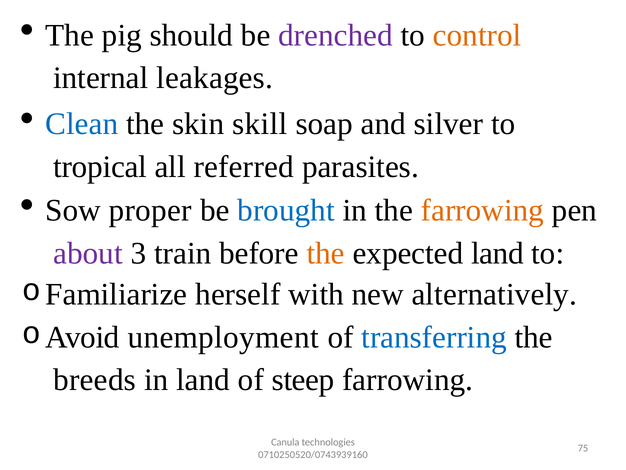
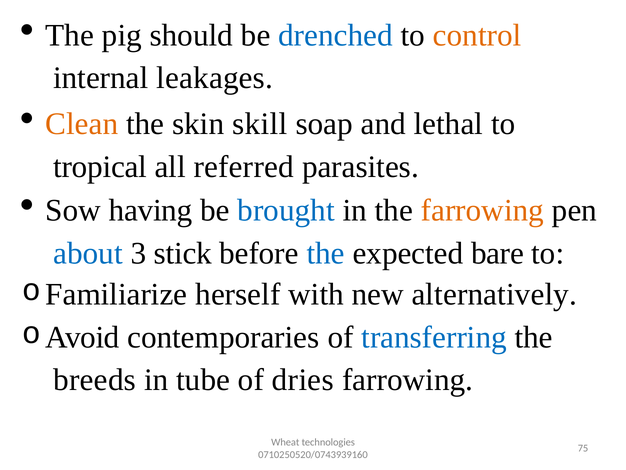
drenched colour: purple -> blue (336, 35)
Clean colour: blue -> orange (82, 124)
silver: silver -> lethal (448, 124)
proper: proper -> having (151, 210)
about colour: purple -> blue (88, 253)
train: train -> stick (183, 253)
the colour: orange -> blue (326, 253)
expected land: land -> bare (497, 253)
unemployment: unemployment -> contemporaries (223, 337)
in land: land -> tube (203, 380)
steep: steep -> dries (303, 380)
Canula: Canula -> Wheat (285, 442)
